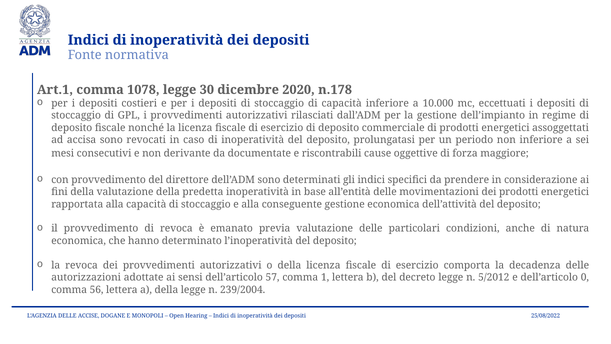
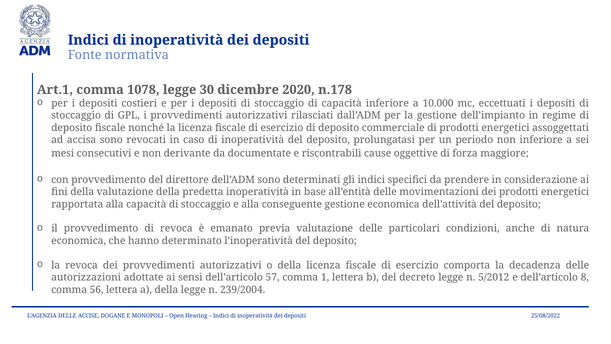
0: 0 -> 8 (585, 277)
